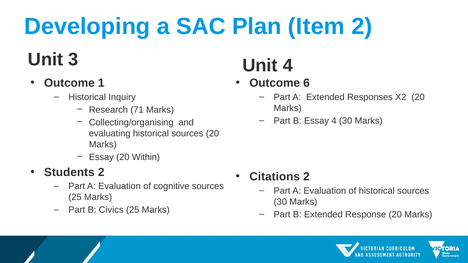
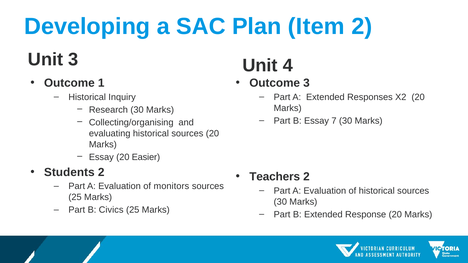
Outcome 6: 6 -> 3 (306, 83)
Research 71: 71 -> 30 (137, 110)
Essay 4: 4 -> 7 (334, 121)
Within: Within -> Easier (146, 157)
Citations: Citations -> Teachers (275, 177)
cognitive: cognitive -> monitors (171, 186)
